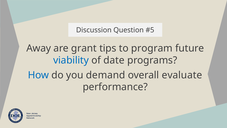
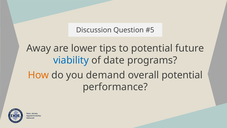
grant: grant -> lower (84, 48)
to program: program -> potential (152, 48)
How colour: blue -> orange (38, 75)
overall evaluate: evaluate -> potential (182, 75)
